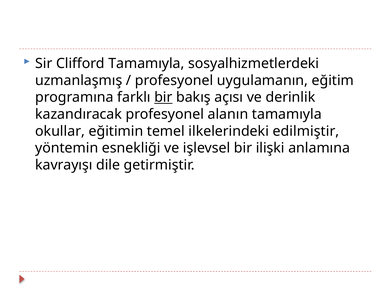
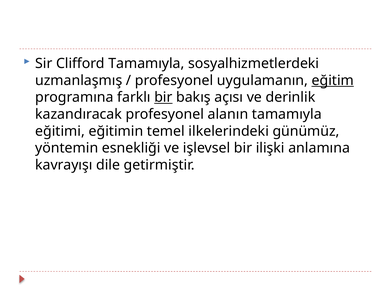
eğitim underline: none -> present (333, 80)
okullar: okullar -> eğitimi (60, 131)
edilmiştir: edilmiştir -> günümüz (306, 131)
